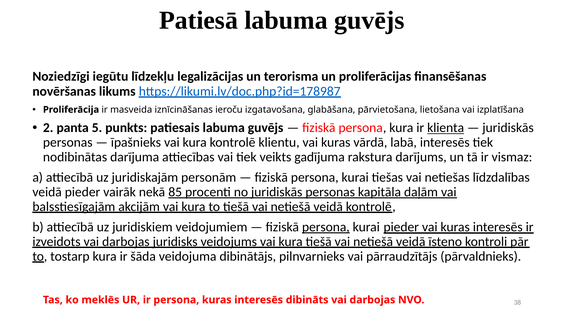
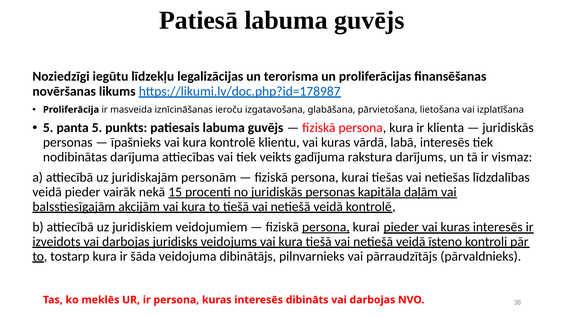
2: 2 -> 5 (48, 128)
klienta underline: present -> none (446, 128)
85: 85 -> 15 (175, 192)
